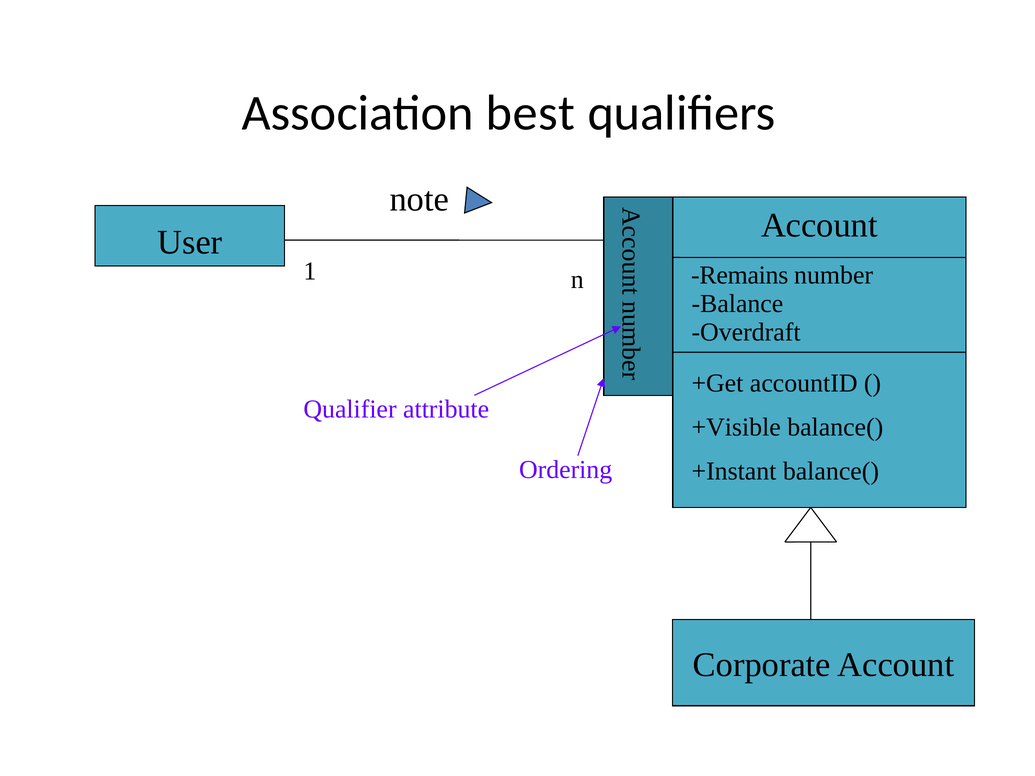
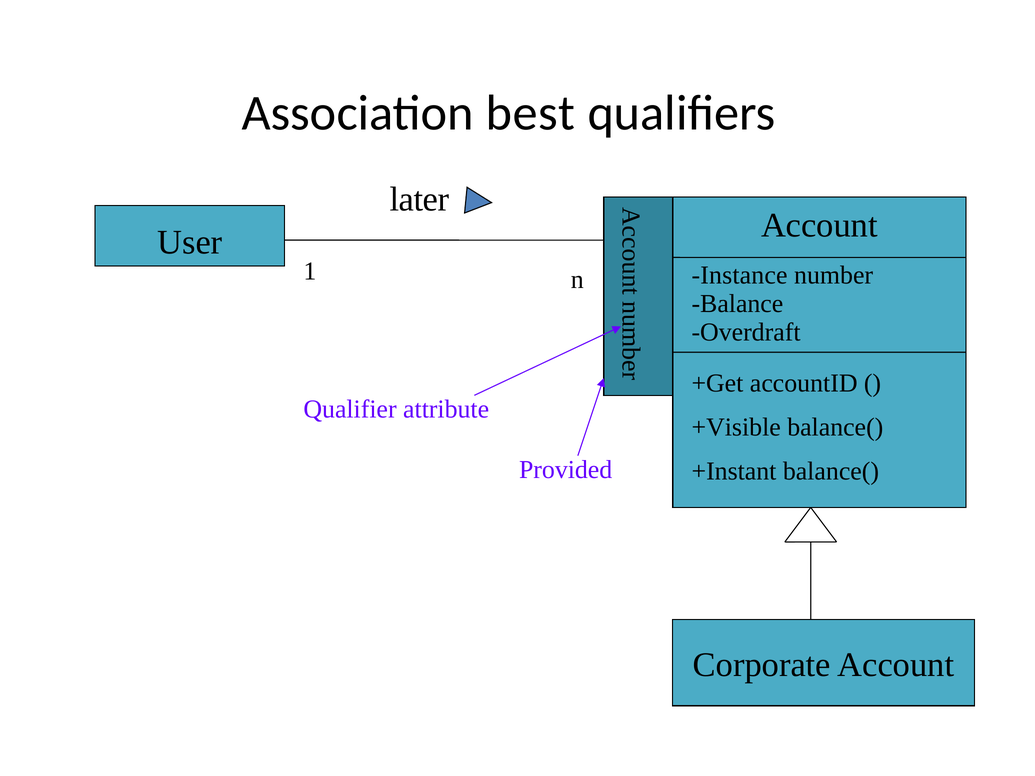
note: note -> later (419, 199)
Remains: Remains -> Instance (740, 275)
Ordering: Ordering -> Provided (566, 470)
